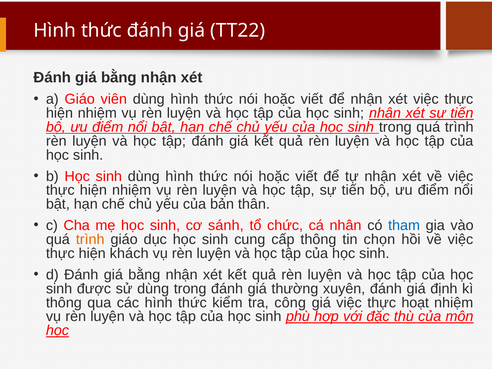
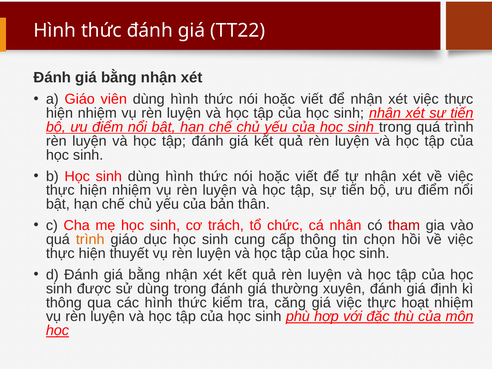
sánh: sánh -> trách (226, 226)
tham colour: blue -> red (404, 226)
khách: khách -> thuyết (129, 253)
công: công -> căng (290, 303)
